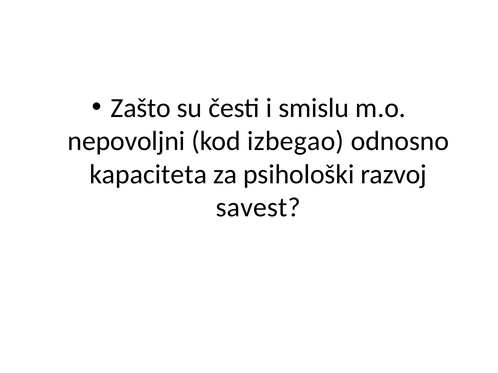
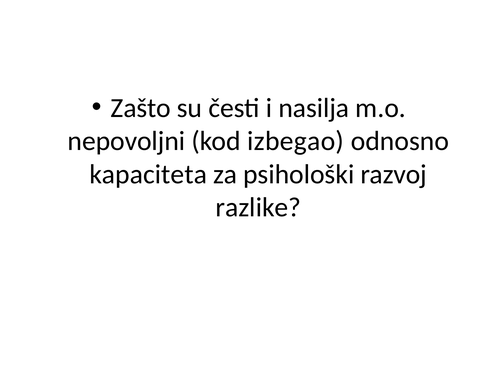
smislu: smislu -> nasilja (314, 108)
savest: savest -> razlike (258, 208)
